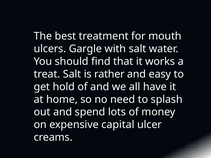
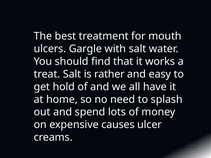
capital: capital -> causes (118, 125)
